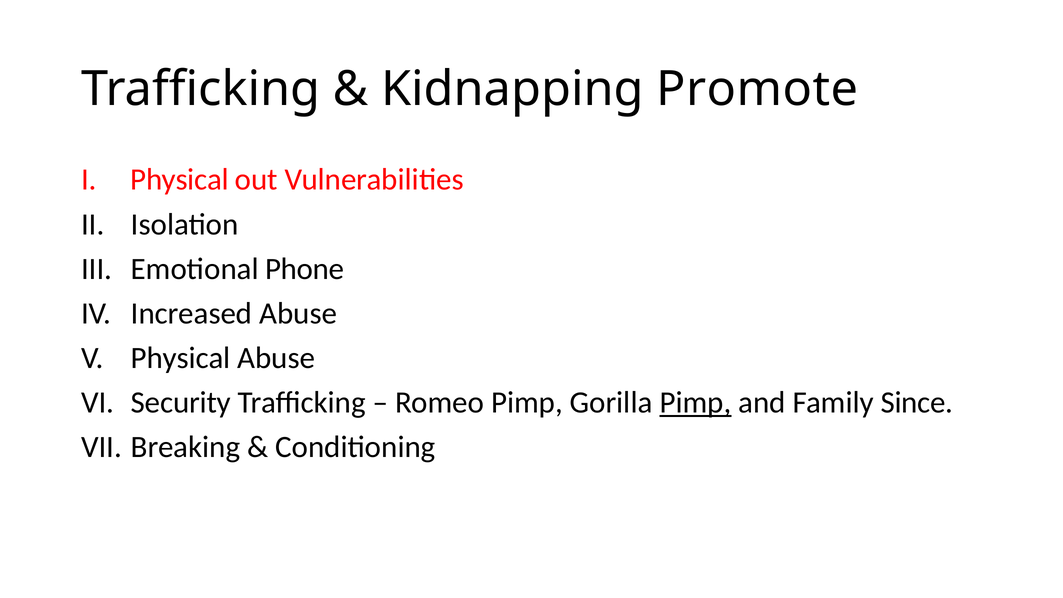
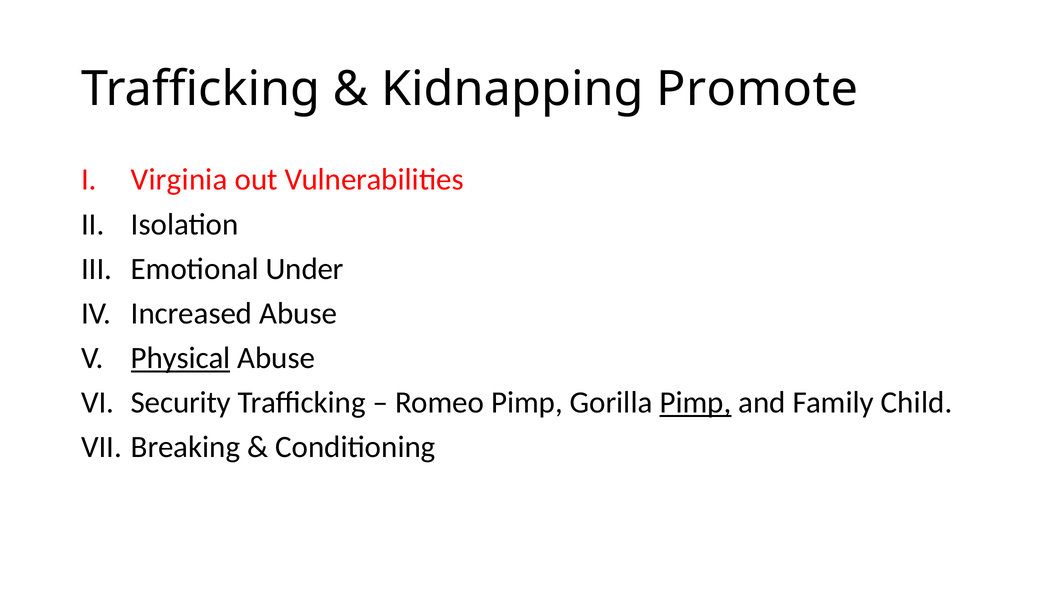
Physical: Physical -> Virginia (179, 180)
Phone: Phone -> Under (305, 269)
Physical underline: none -> present (181, 358)
Since: Since -> Child (917, 403)
